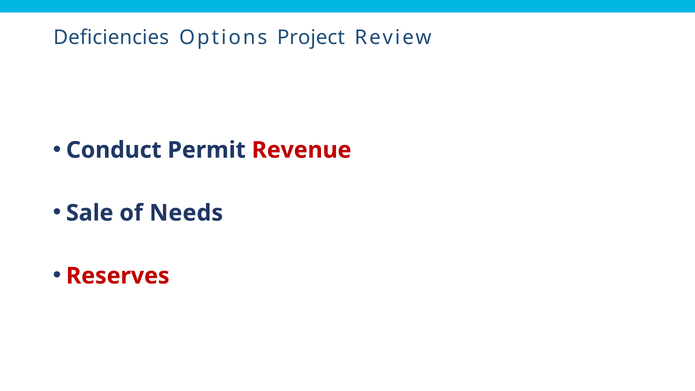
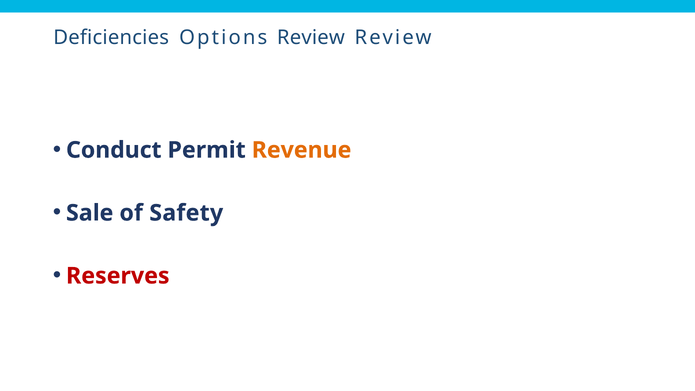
Options Project: Project -> Review (311, 38)
Revenue colour: red -> orange (302, 150)
Needs: Needs -> Safety (186, 213)
